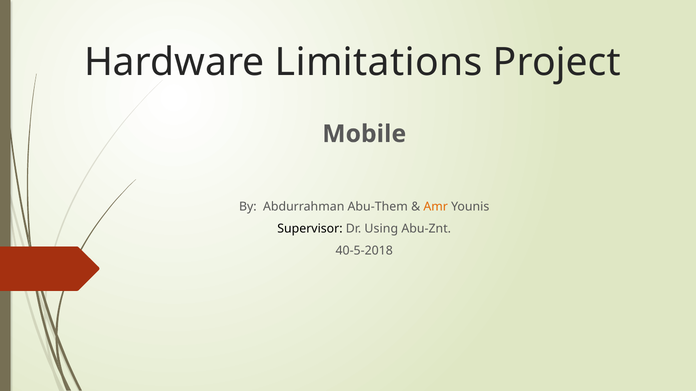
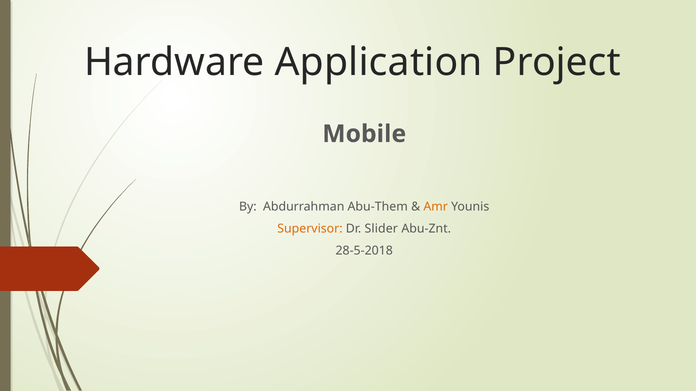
Limitations: Limitations -> Application (379, 63)
Supervisor colour: black -> orange (310, 229)
Using: Using -> Slider (381, 229)
40-5-2018: 40-5-2018 -> 28-5-2018 (364, 251)
